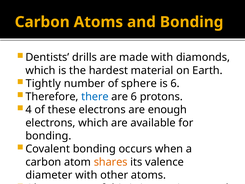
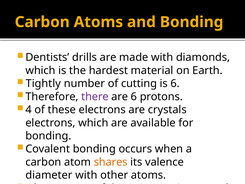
sphere: sphere -> cutting (139, 83)
there colour: blue -> purple (95, 97)
enough: enough -> crystals (167, 110)
